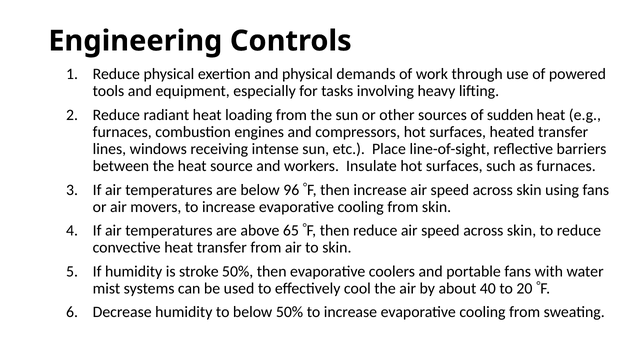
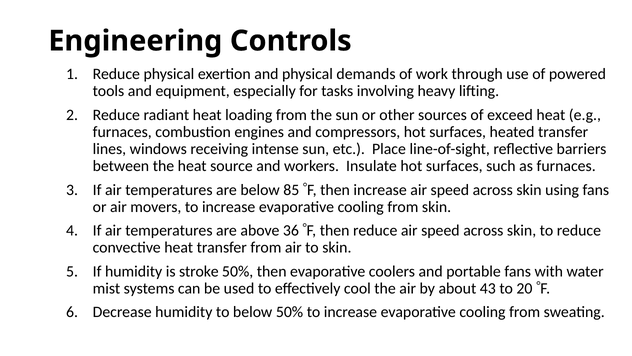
sudden: sudden -> exceed (510, 115)
96: 96 -> 85 (291, 190)
65: 65 -> 36 (291, 230)
40: 40 -> 43 (488, 288)
